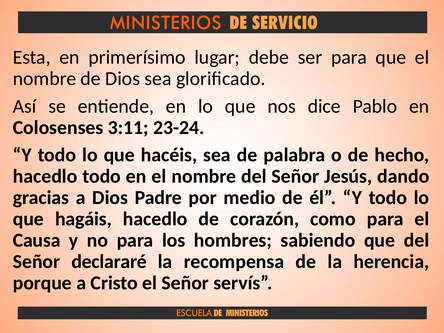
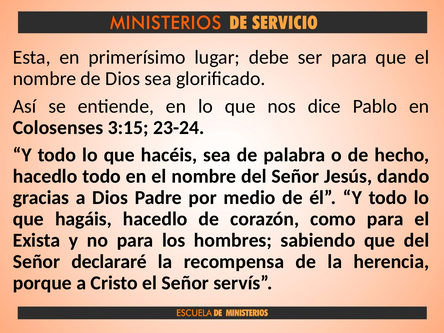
3:11: 3:11 -> 3:15 (128, 128)
Causa: Causa -> Exista (37, 240)
